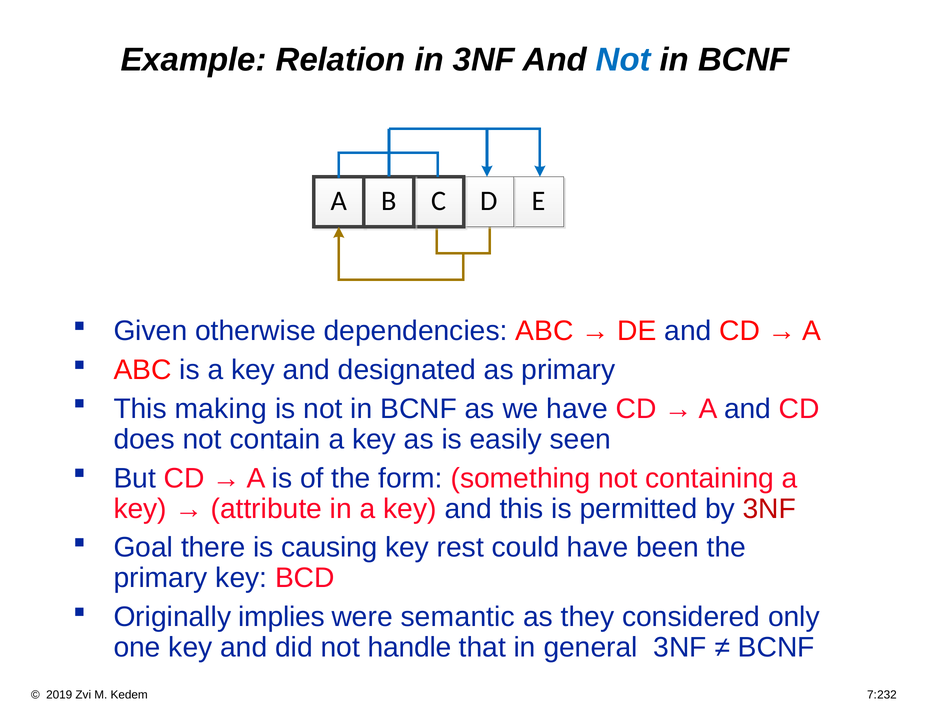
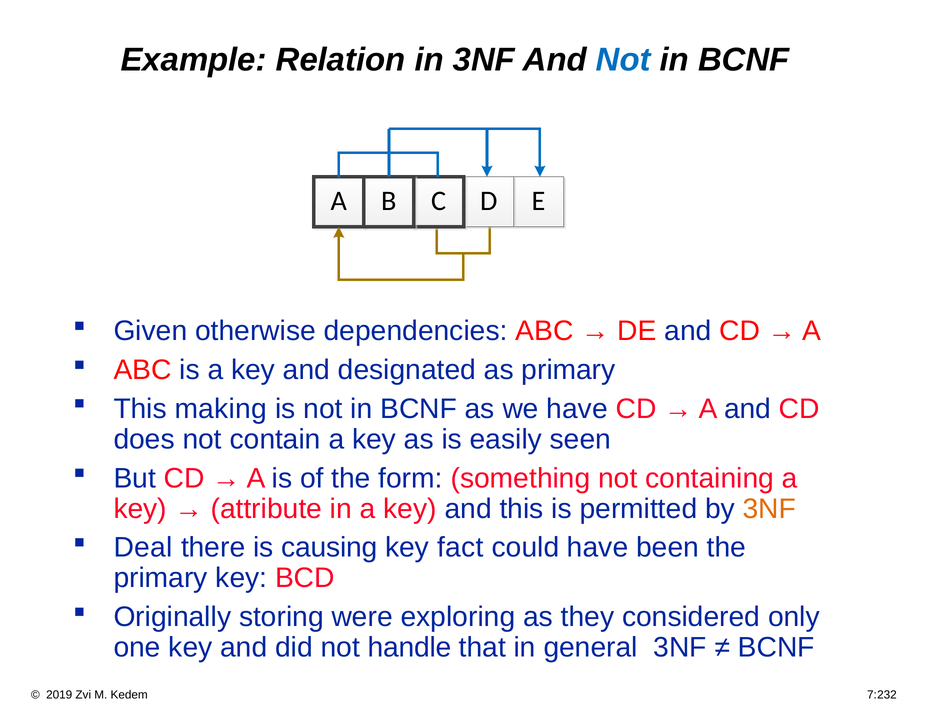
3NF colour: red -> orange (769, 509)
Goal: Goal -> Deal (143, 548)
rest: rest -> fact (460, 548)
implies: implies -> storing (281, 617)
semantic: semantic -> exploring (458, 617)
